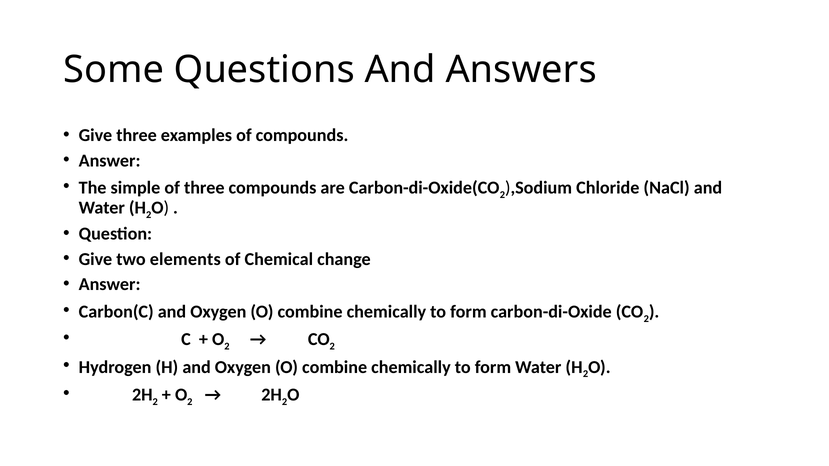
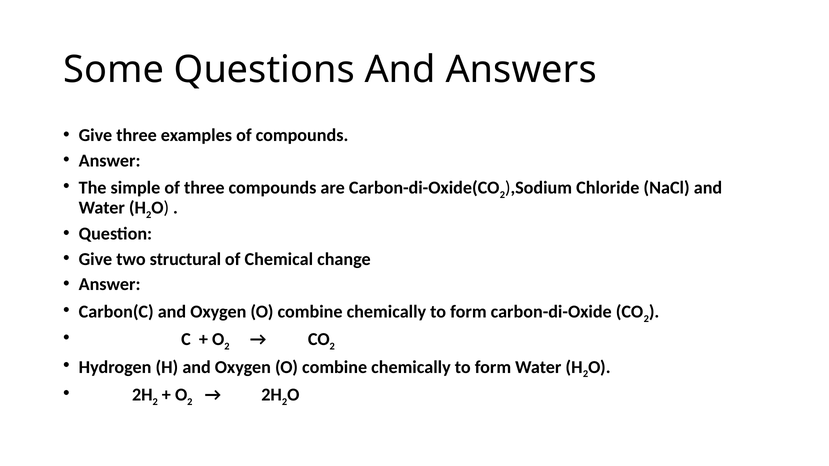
elements: elements -> structural (185, 259)
